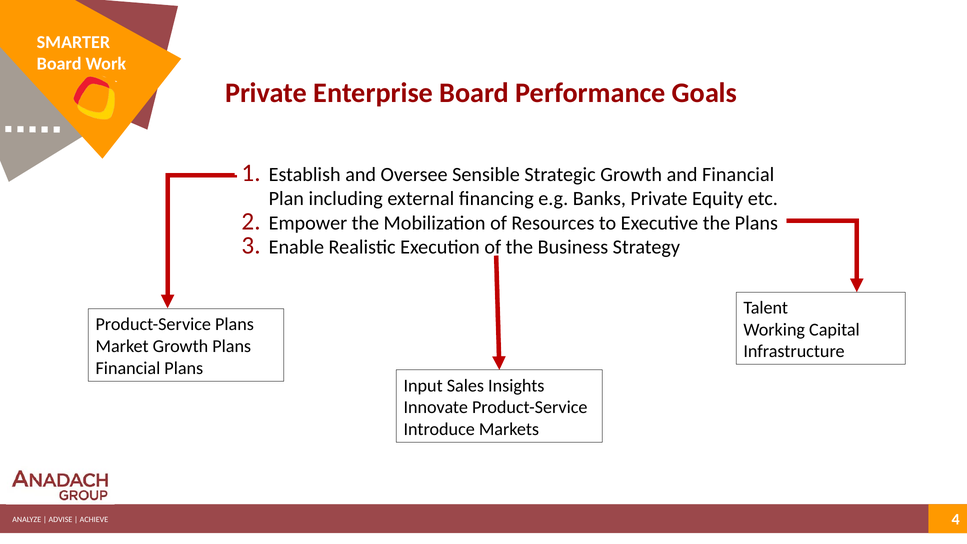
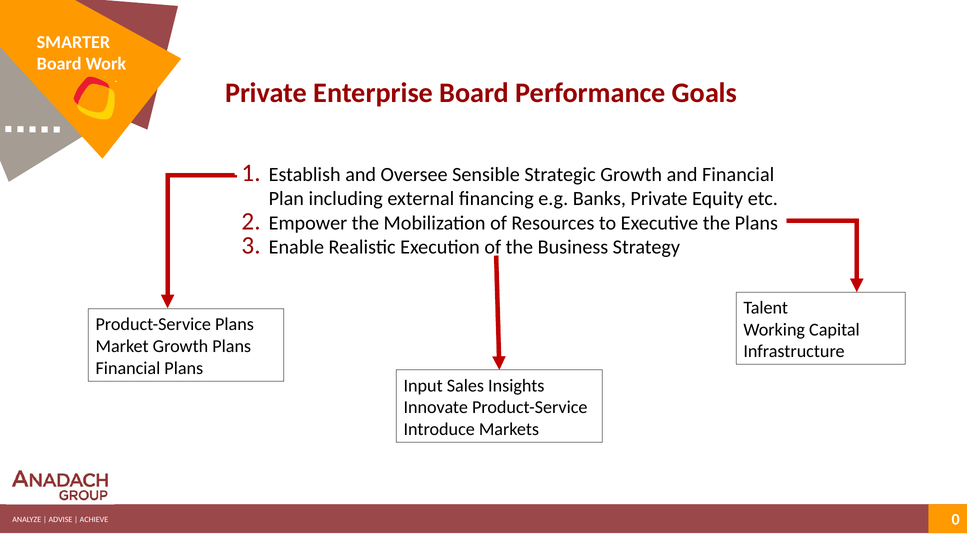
4: 4 -> 0 (956, 520)
